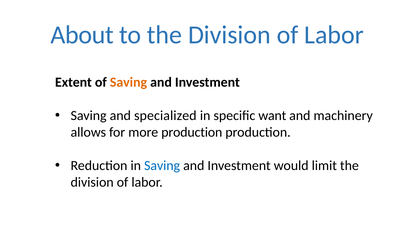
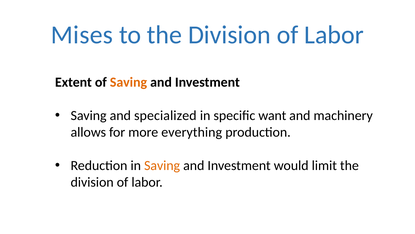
About: About -> Mises (82, 35)
more production: production -> everything (192, 132)
Saving colour: blue -> orange (162, 165)
